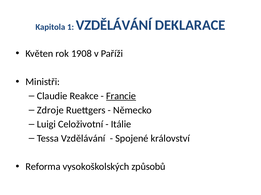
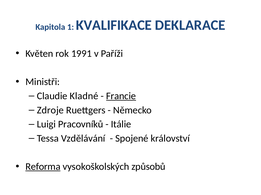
1 VZDĚLÁVÁNÍ: VZDĚLÁVÁNÍ -> KVALIFIKACE (114, 25)
1908: 1908 -> 1991 (81, 54)
Reakce: Reakce -> Kladné (84, 96)
Celoživotní: Celoživotní -> Pracovníků (81, 125)
Reforma underline: none -> present (43, 167)
